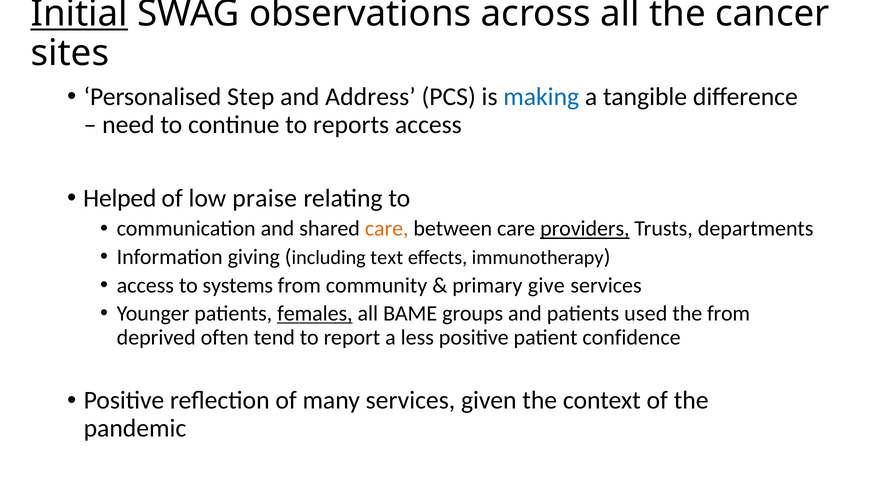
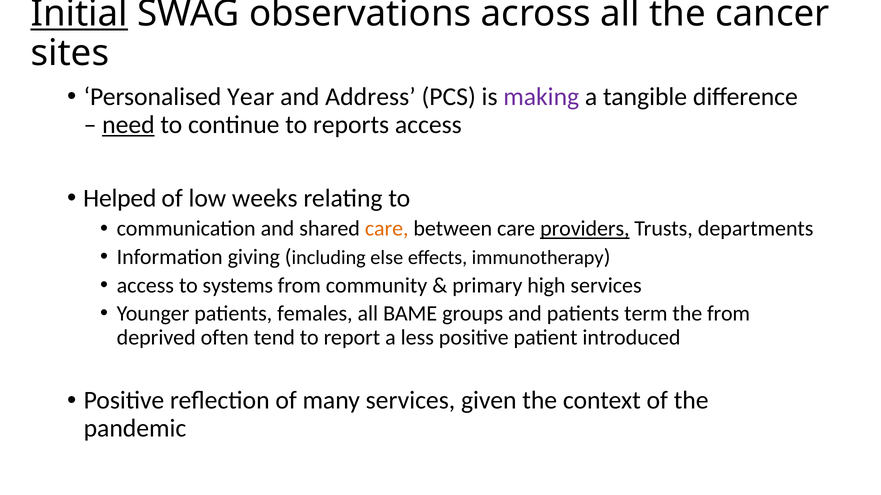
Step: Step -> Year (251, 97)
making colour: blue -> purple (541, 97)
need underline: none -> present (128, 125)
praise: praise -> weeks (265, 199)
text: text -> else (387, 258)
give: give -> high (546, 286)
females underline: present -> none (315, 314)
used: used -> term (646, 314)
confidence: confidence -> introduced (631, 338)
